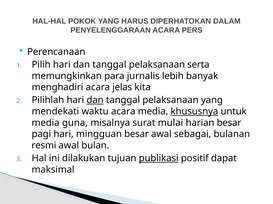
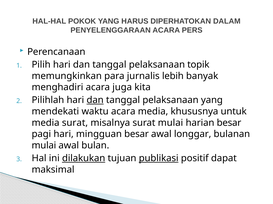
serta: serta -> topik (198, 65)
jelas: jelas -> juga (122, 88)
khususnya underline: present -> none (194, 112)
media guna: guna -> surat (75, 123)
sebagai: sebagai -> longgar (193, 135)
resmi: resmi -> mulai (44, 146)
dilakukan underline: none -> present (84, 159)
